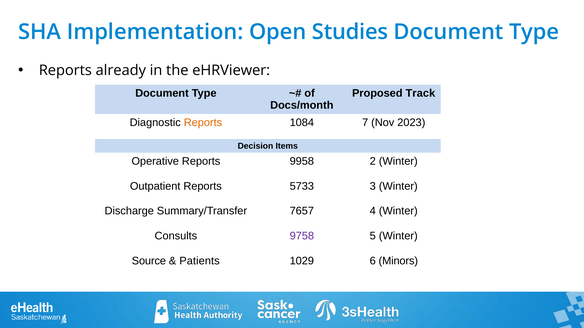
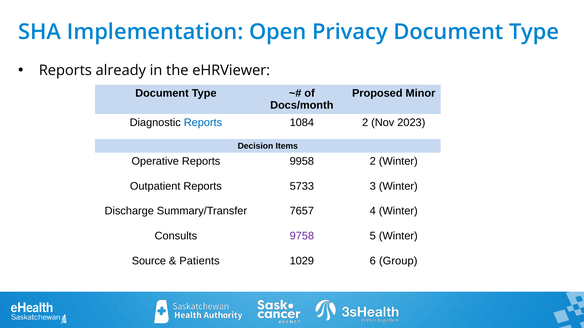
Studies: Studies -> Privacy (350, 32)
Track: Track -> Minor (420, 93)
Reports colour: orange -> blue (203, 123)
1084 7: 7 -> 2 (365, 123)
Minors: Minors -> Group (398, 261)
